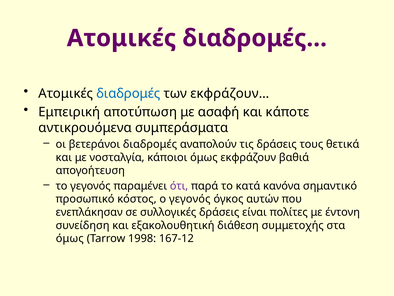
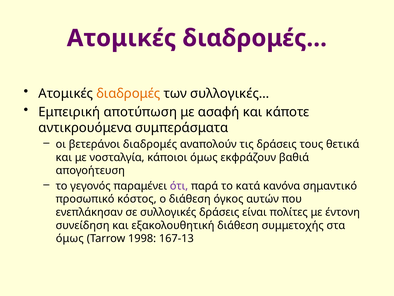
διαδρομές colour: blue -> orange (128, 93)
εκφράζουν…: εκφράζουν… -> συλλογικές… (230, 93)
ο γεγονός: γεγονός -> διάθεση (190, 199)
167-12: 167-12 -> 167-13 (176, 238)
